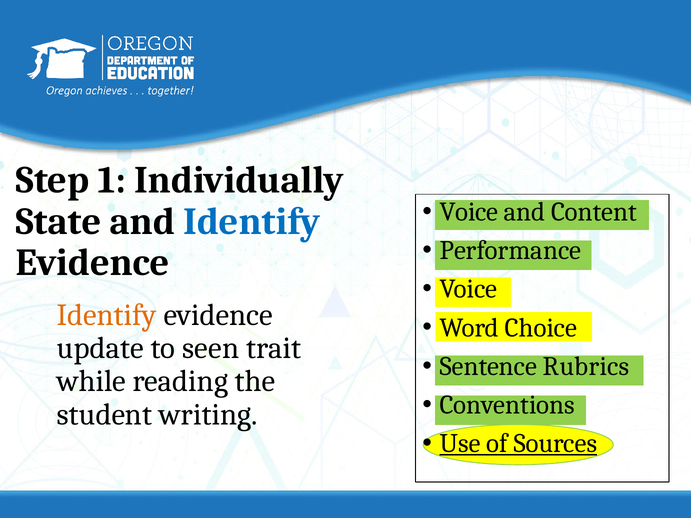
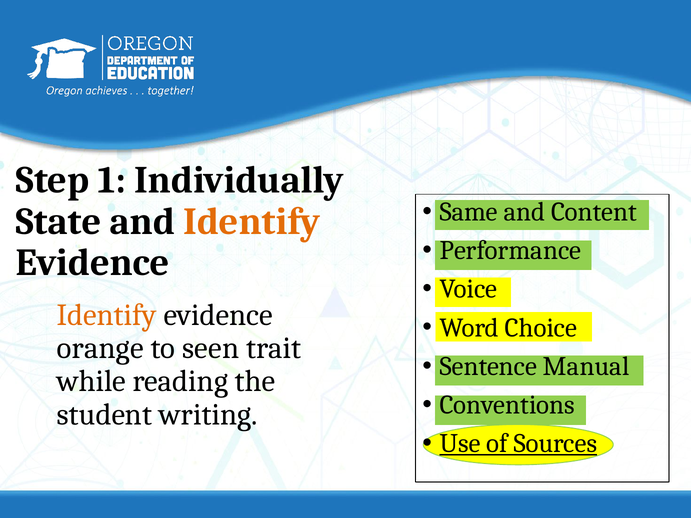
Voice: Voice -> Same (469, 212)
Identify colour: blue -> orange (252, 221)
update: update -> orange (100, 348)
Rubrics: Rubrics -> Manual (586, 366)
